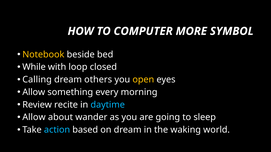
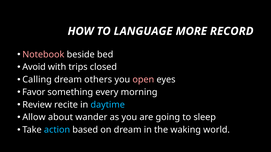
COMPUTER: COMPUTER -> LANGUAGE (143, 31)
SYMBOL: SYMBOL -> RECORD (232, 31)
Notebook colour: yellow -> pink (43, 55)
While: While -> Avoid (34, 67)
loop: loop -> trips (78, 67)
open colour: yellow -> pink (143, 80)
Allow: Allow -> Favor (34, 92)
